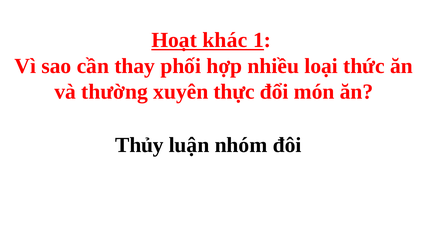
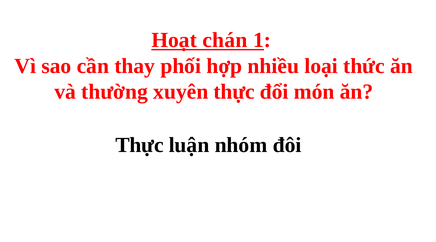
khác: khác -> chán (225, 40)
Thủy: Thủy -> Thực (140, 145)
